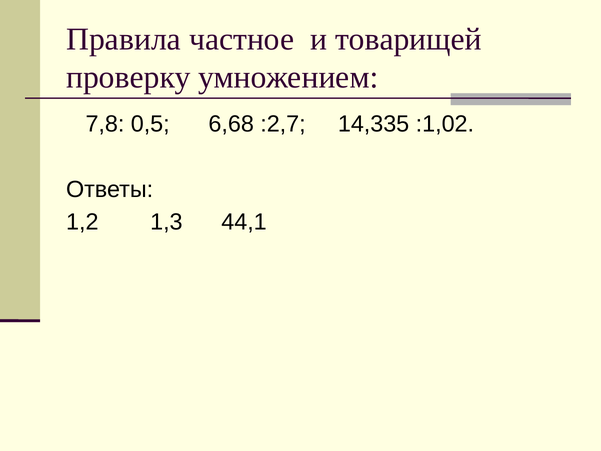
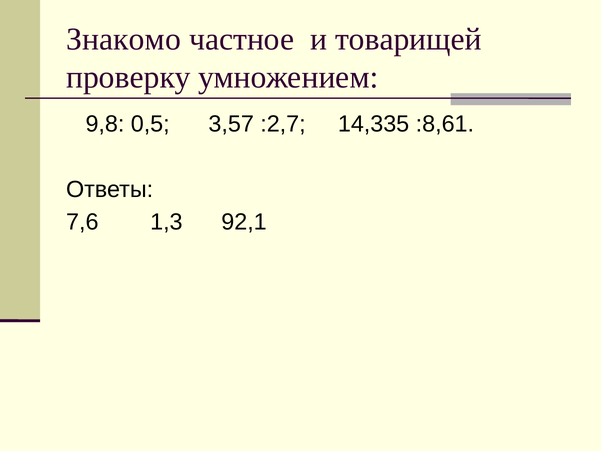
Правила: Правила -> Знакомо (124, 39)
7,8: 7,8 -> 9,8 (105, 124)
6,68: 6,68 -> 3,57 (231, 124)
:1,02: :1,02 -> :8,61 (445, 124)
1,2: 1,2 -> 7,6 (82, 222)
44,1: 44,1 -> 92,1 (244, 222)
